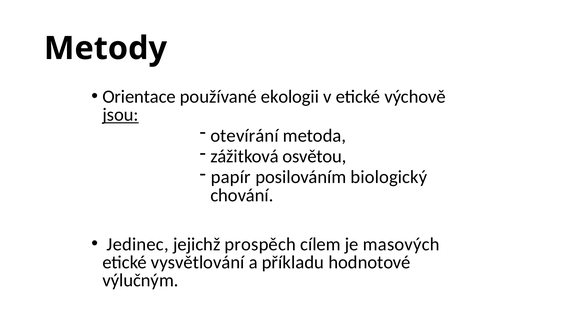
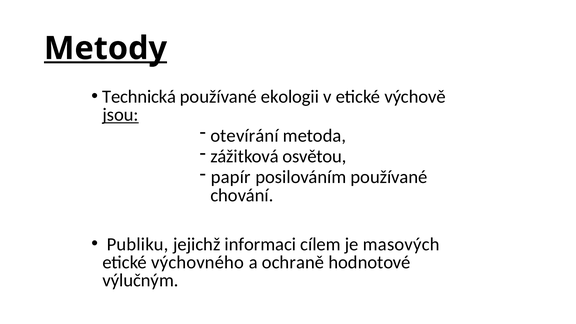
Metody underline: none -> present (105, 48)
Orientace: Orientace -> Technická (139, 97)
posilováním biologický: biologický -> používané (389, 177)
Jedinec: Jedinec -> Publiku (138, 244)
prospěch: prospěch -> informaci (260, 244)
vysvětlování: vysvětlování -> výchovného (198, 262)
příkladu: příkladu -> ochraně (293, 262)
